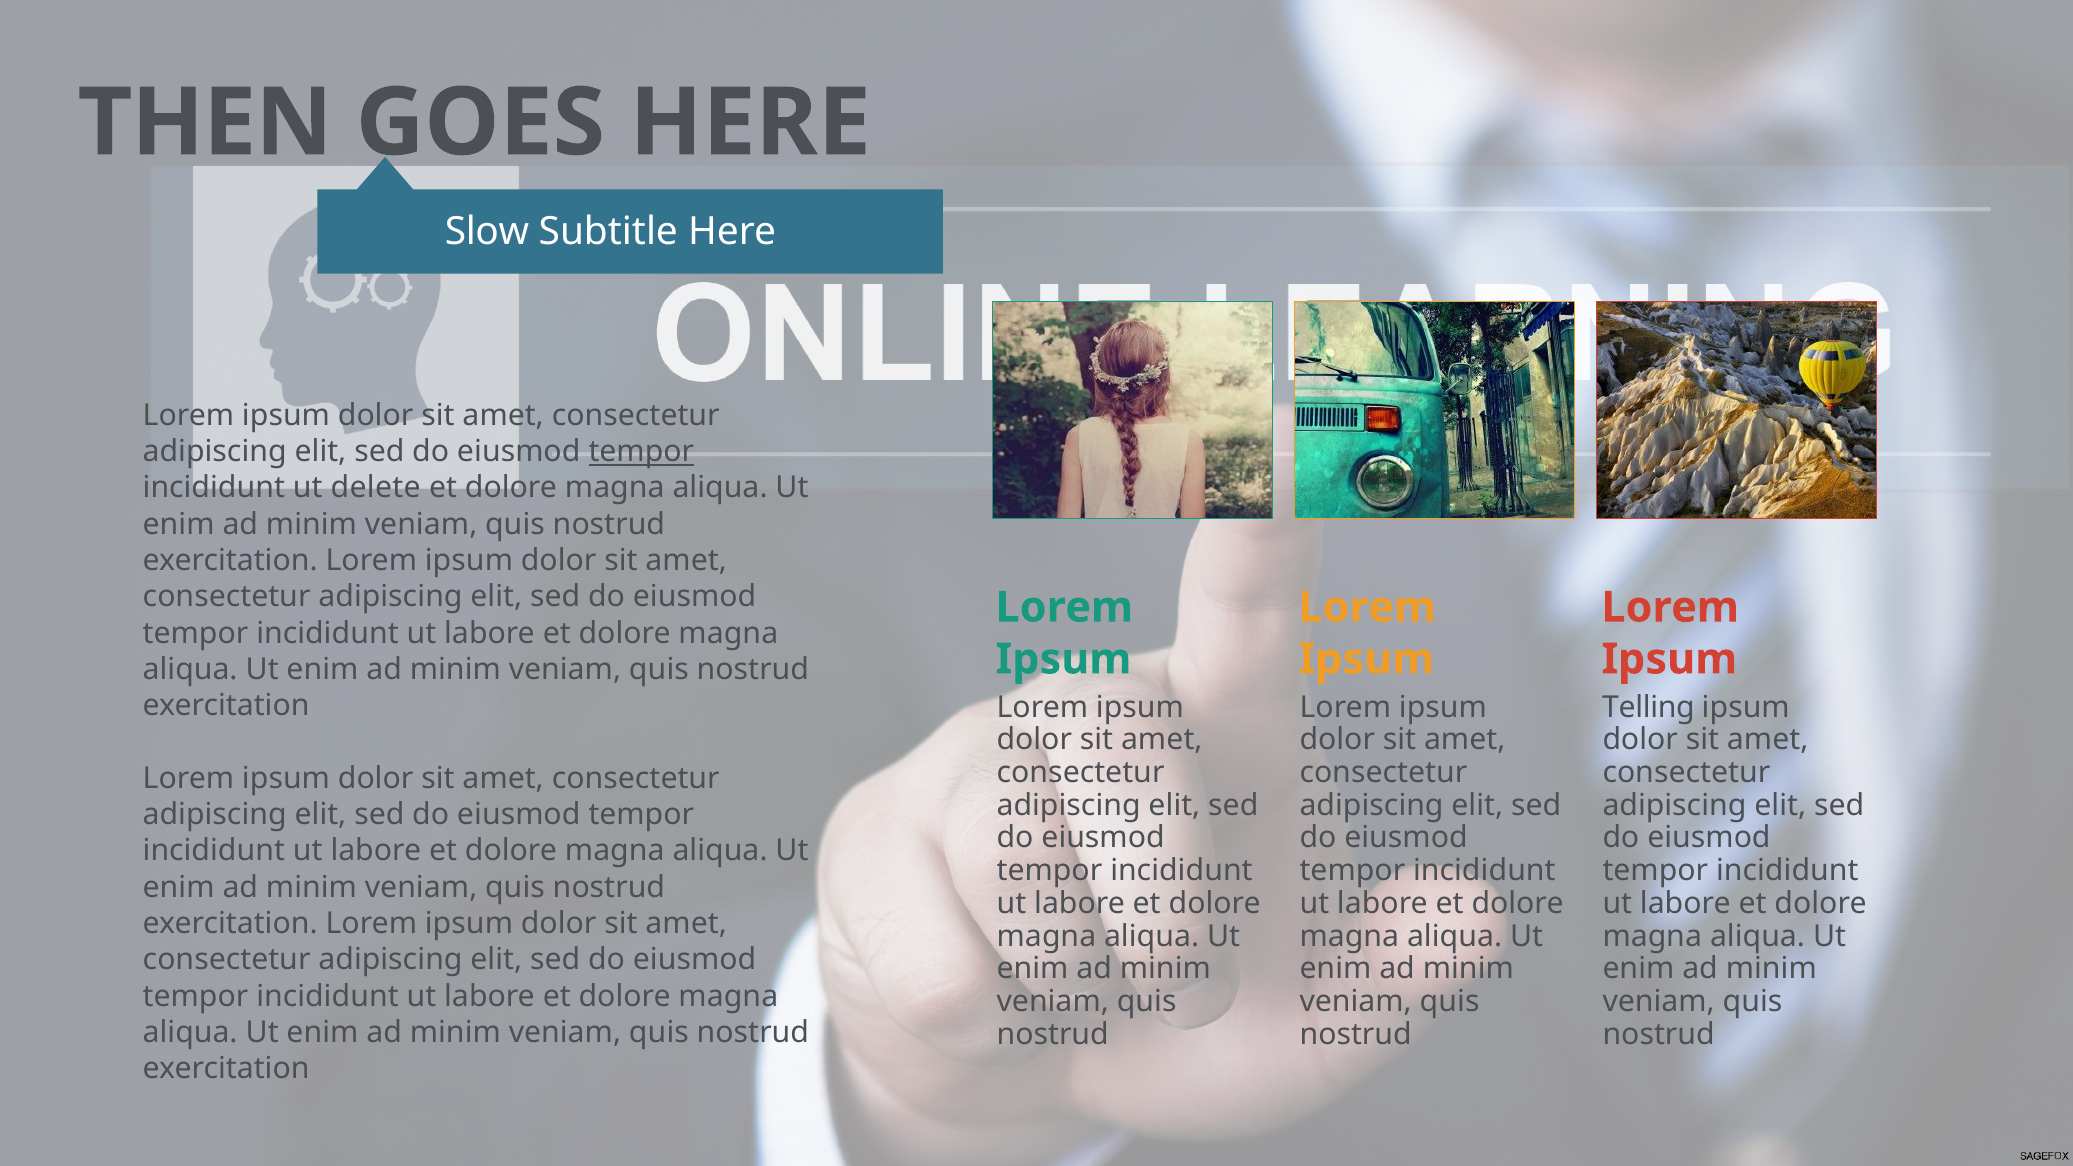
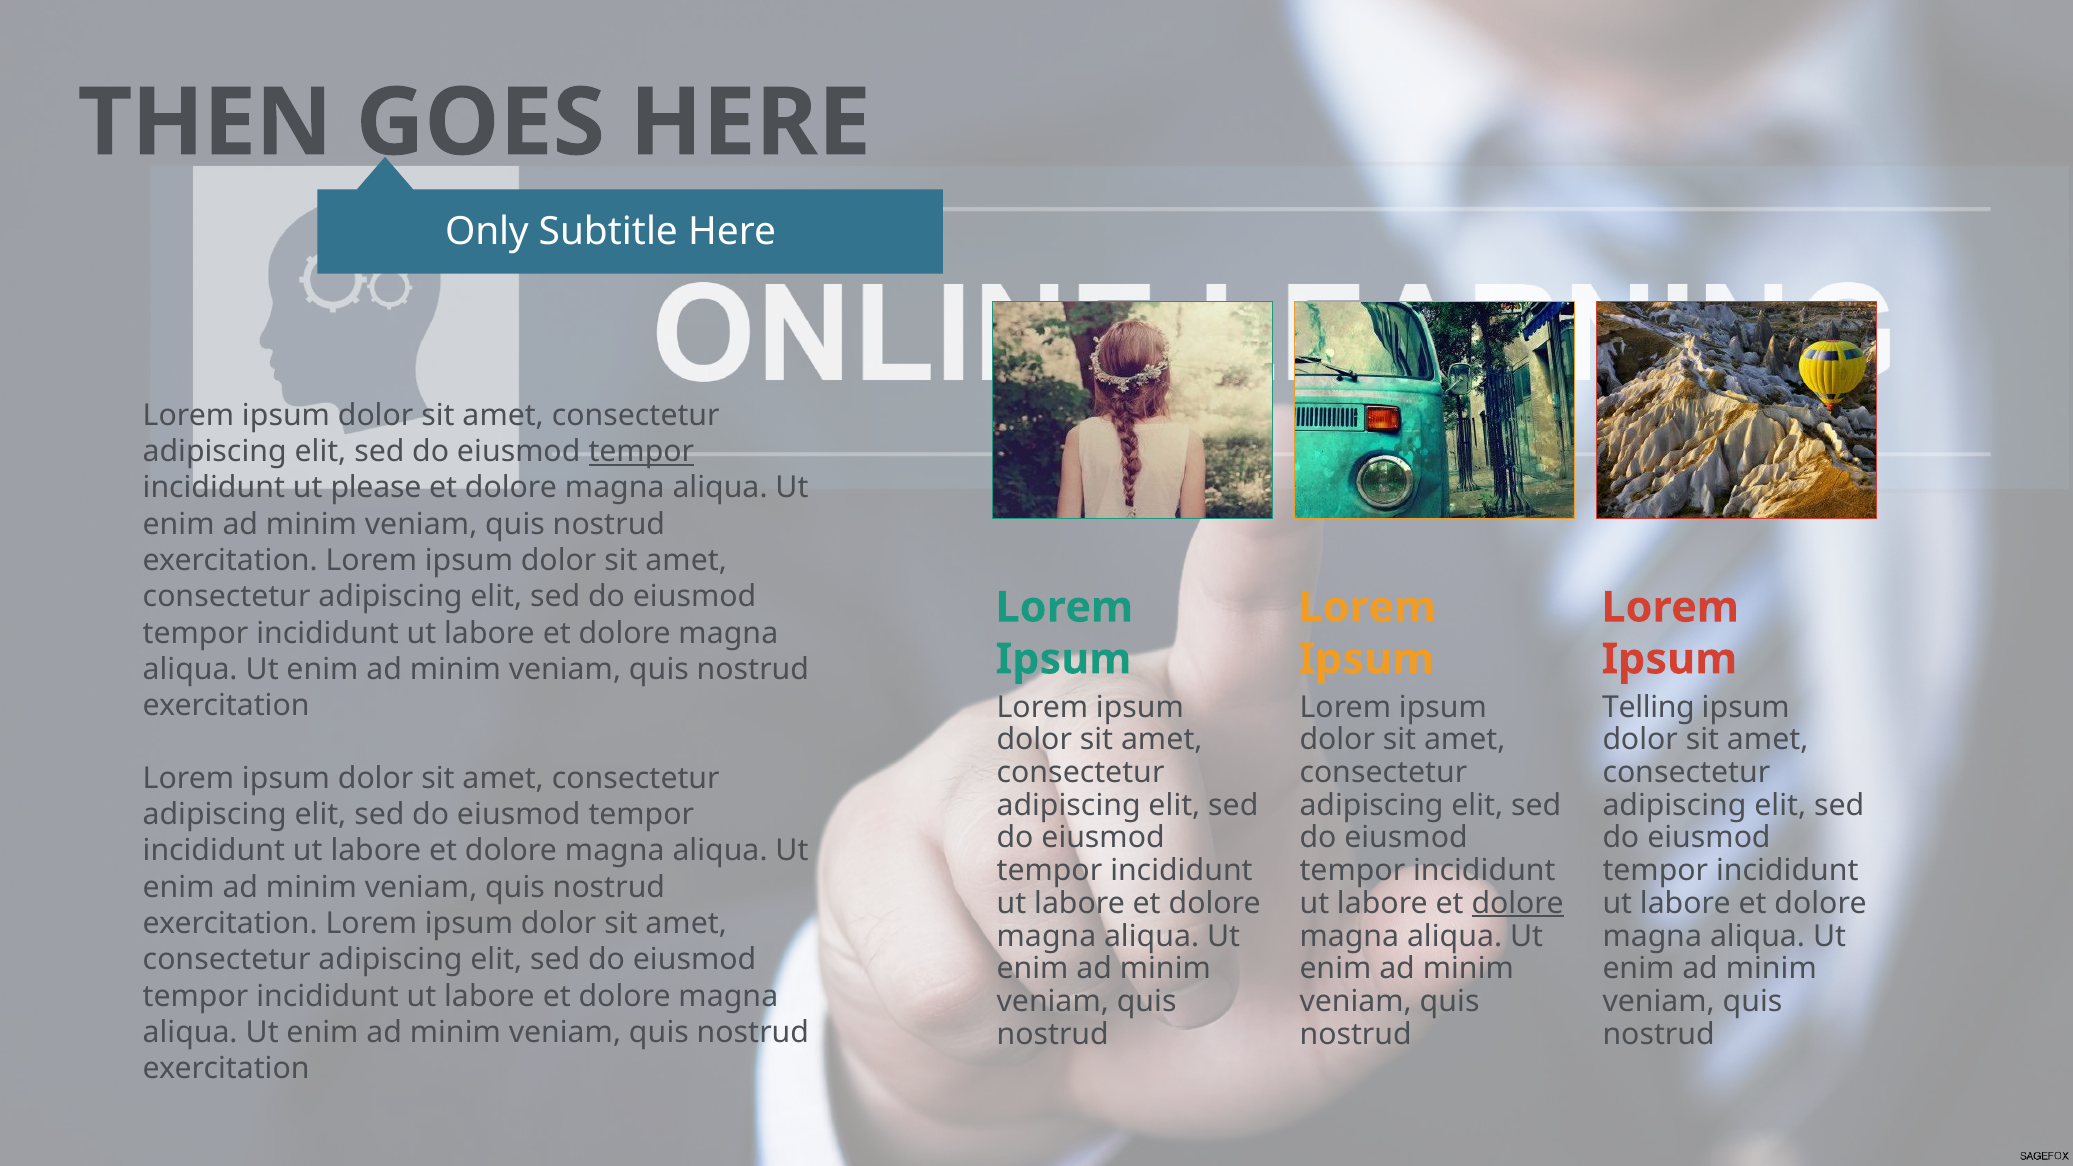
Slow: Slow -> Only (487, 232)
delete: delete -> please (376, 488)
dolore underline: none -> present (1518, 903)
